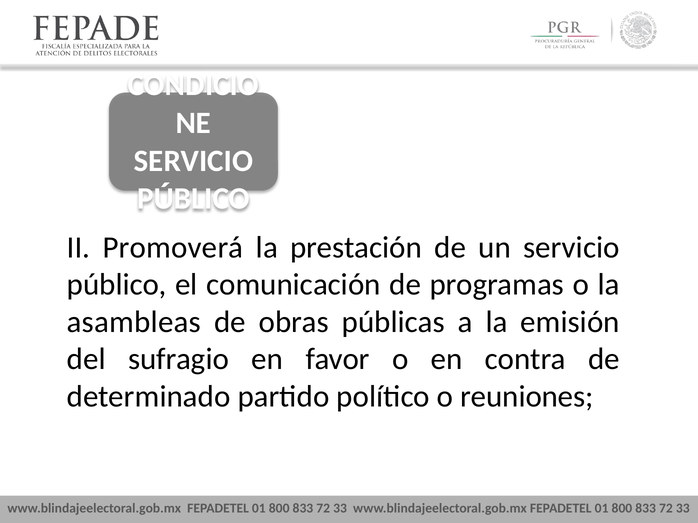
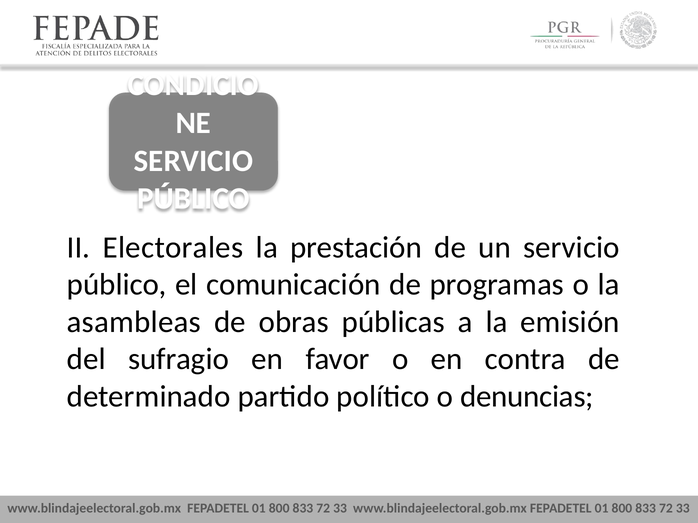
Promoverá: Promoverá -> Electorales (173, 248)
reuniones: reuniones -> denuncias (527, 397)
